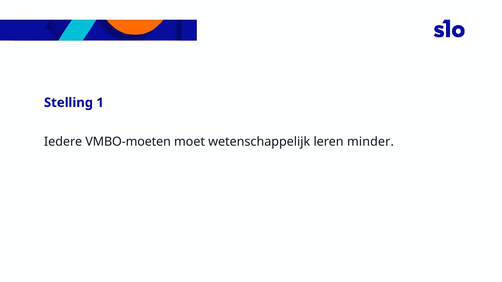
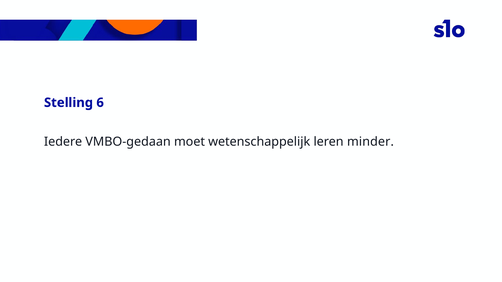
1: 1 -> 6 (100, 103)
VMBO-moeten: VMBO-moeten -> VMBO-gedaan (128, 142)
